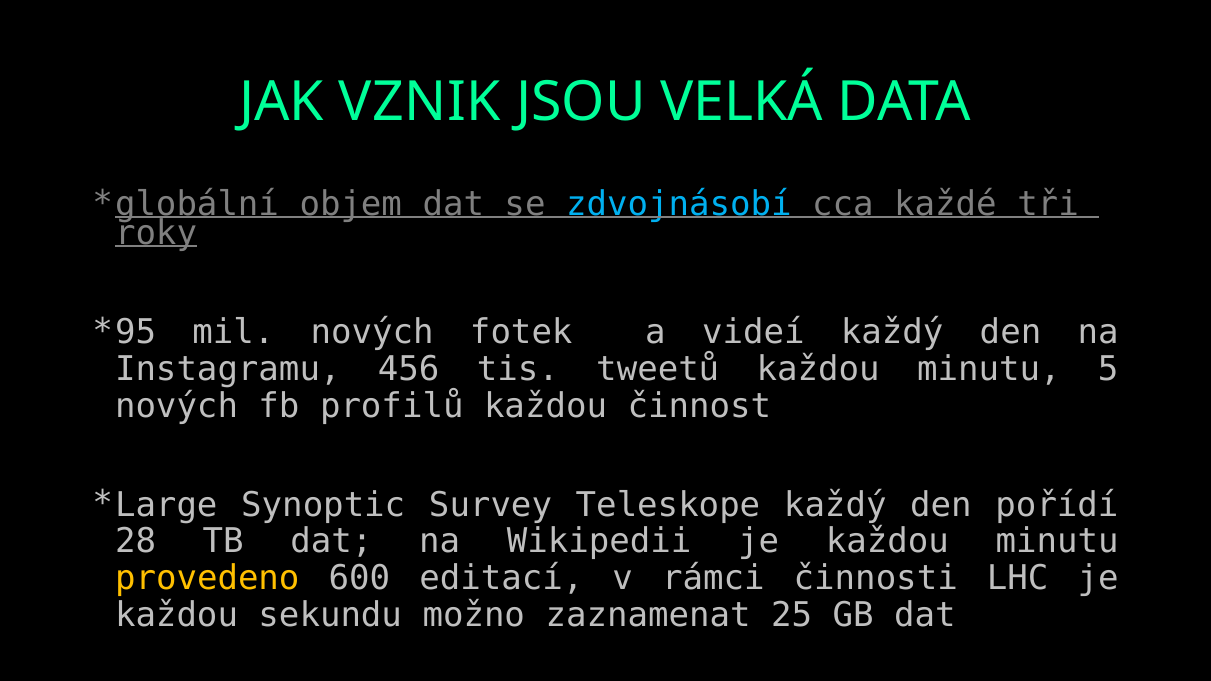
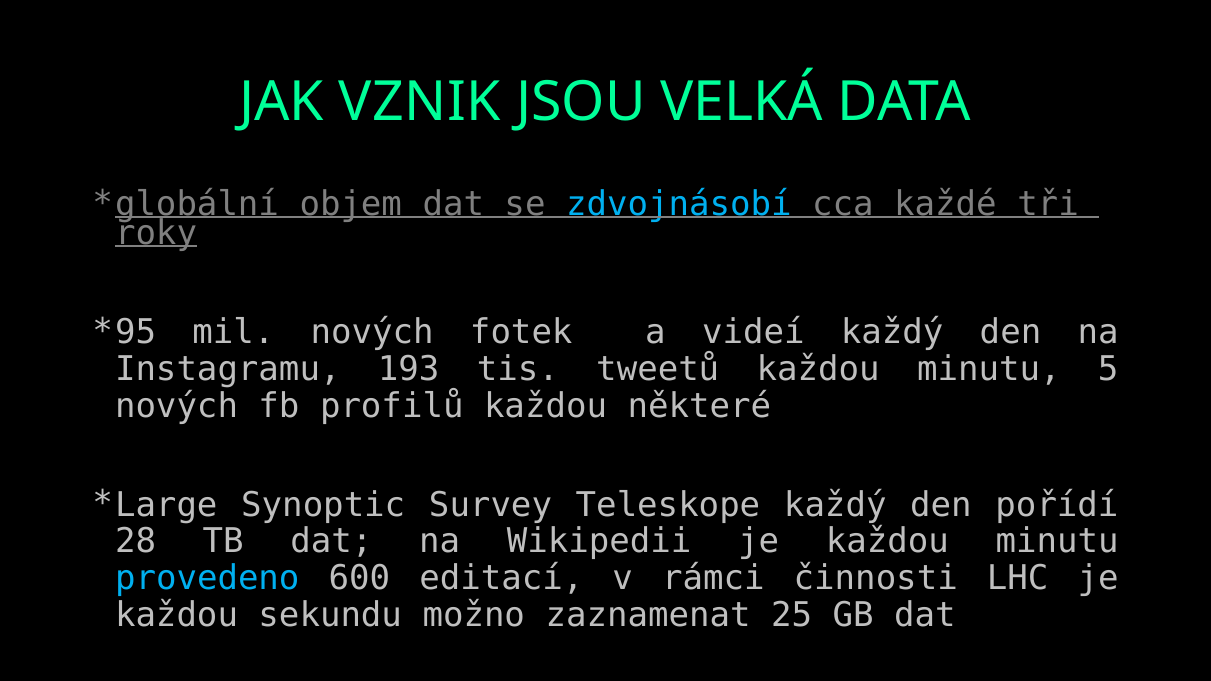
456: 456 -> 193 (409, 369)
činnost: činnost -> některé (699, 406)
provedeno colour: yellow -> light blue (207, 579)
